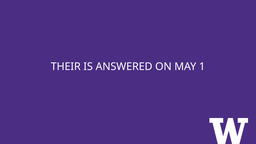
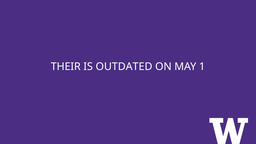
ANSWERED: ANSWERED -> OUTDATED (124, 66)
